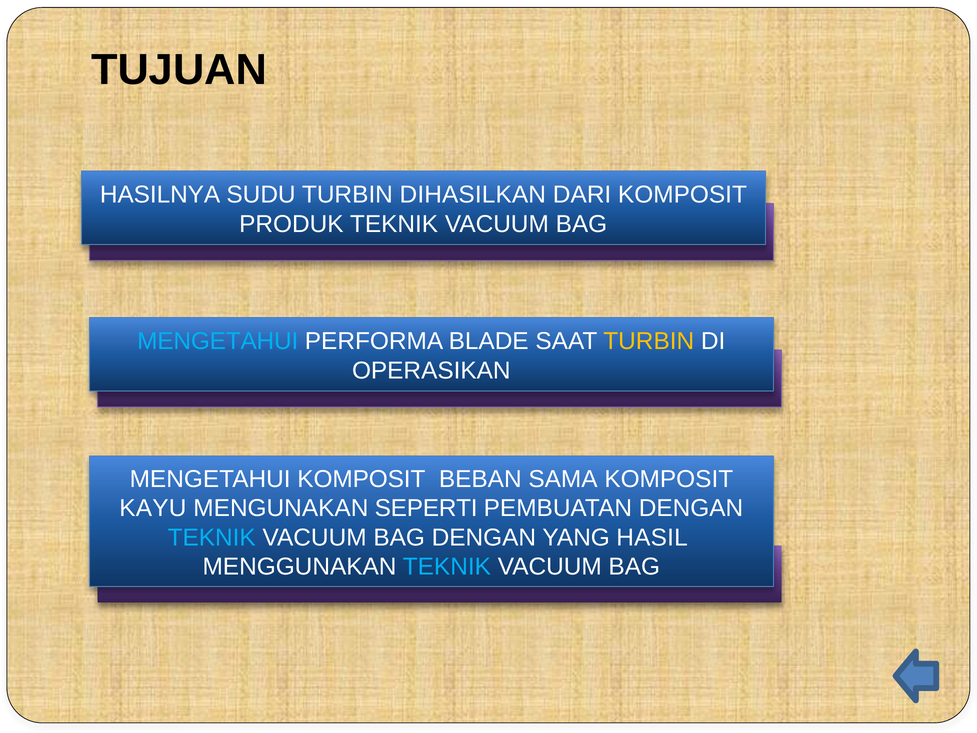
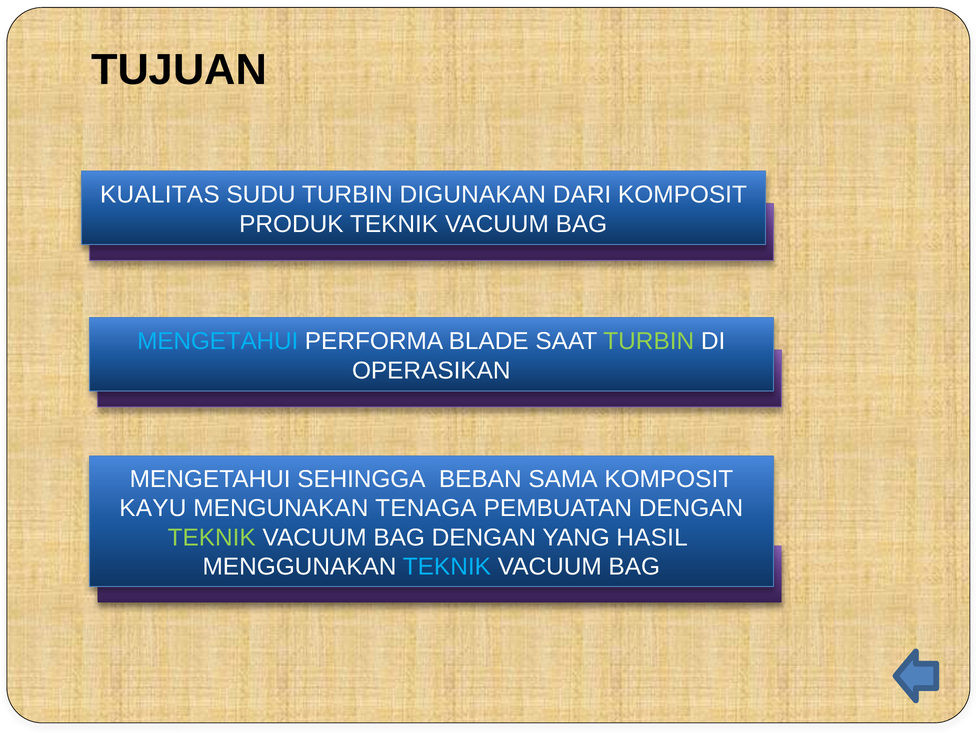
HASILNYA: HASILNYA -> KUALITAS (160, 195)
DIHASILKAN: DIHASILKAN -> DIGUNAKAN (473, 195)
TURBIN colour: yellow -> light green (649, 341)
MENGETAHUI KOMPOSIT: KOMPOSIT -> SEHINGGA (361, 479)
SEPERTI: SEPERTI -> TENAGA (426, 508)
TEKNIK colour: light blue -> light green (212, 537)
